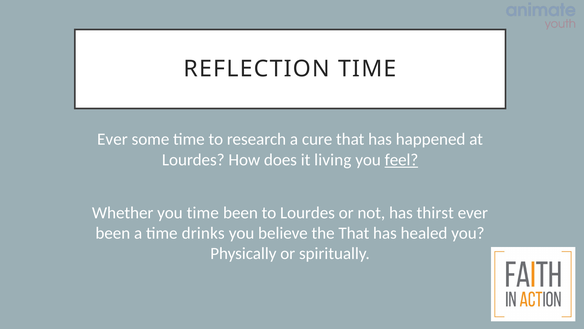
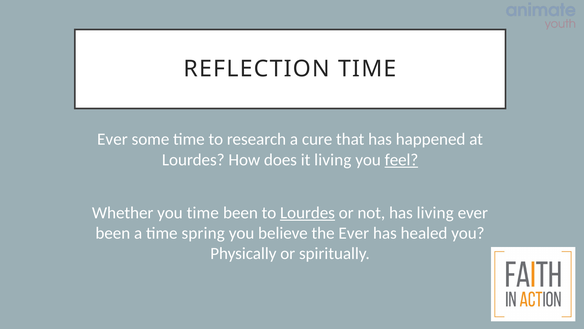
Lourdes underline: none -> present (307, 212)
has thirst: thirst -> living (435, 212)
drinks: drinks -> spring (203, 233)
the That: That -> Ever (354, 233)
